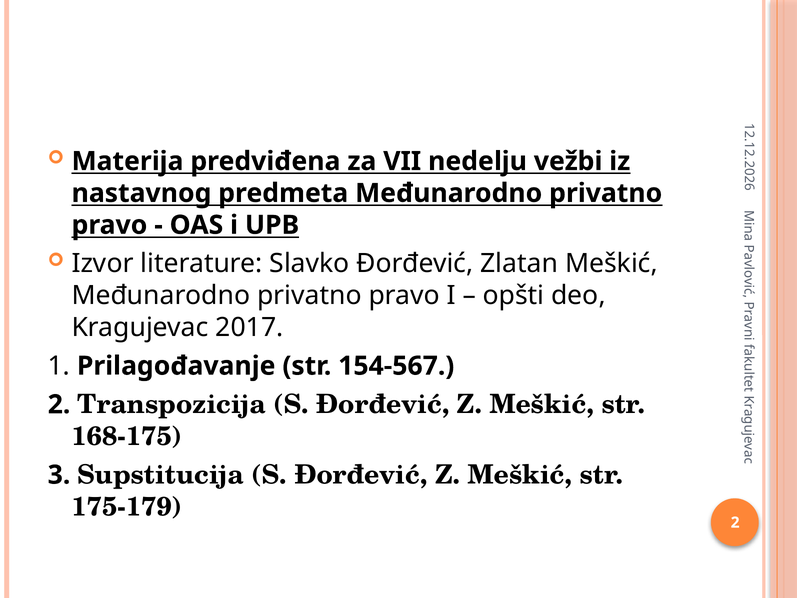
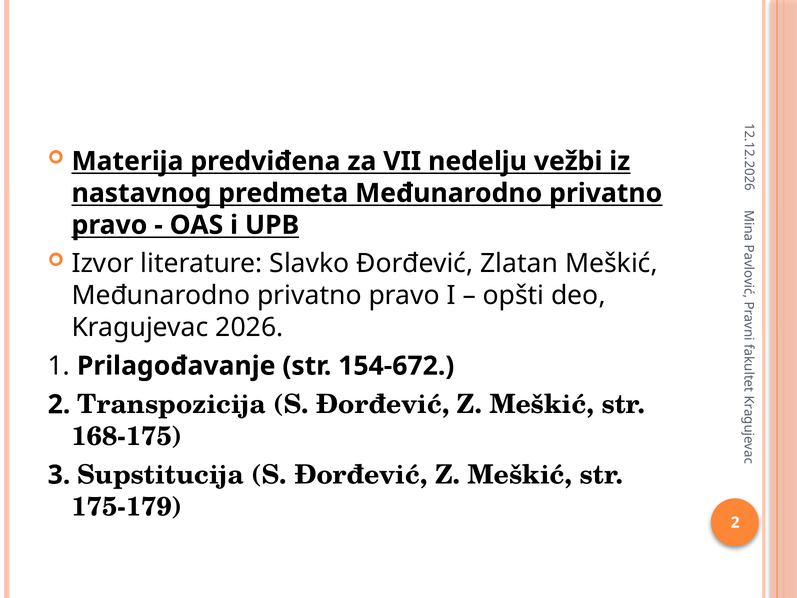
2017: 2017 -> 2026 (249, 327)
154-567: 154-567 -> 154-672 (396, 366)
